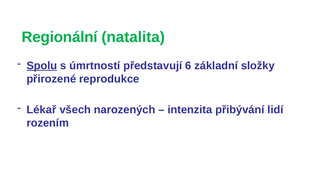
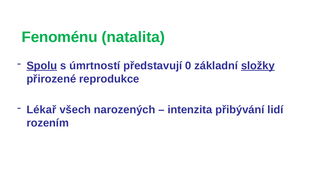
Regionální: Regionální -> Fenoménu (60, 37)
6: 6 -> 0 (188, 66)
složky underline: none -> present (258, 66)
